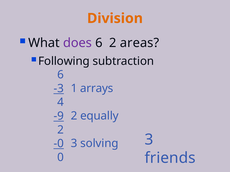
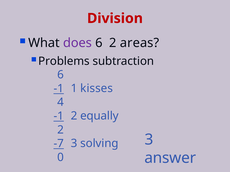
Division colour: orange -> red (115, 18)
Following: Following -> Problems (64, 61)
arrays: arrays -> kisses (97, 89)
-3: -3 -> -1 (59, 89)
-9: -9 -> -1 (59, 116)
-0: -0 -> -7 (59, 144)
friends: friends -> answer (170, 158)
